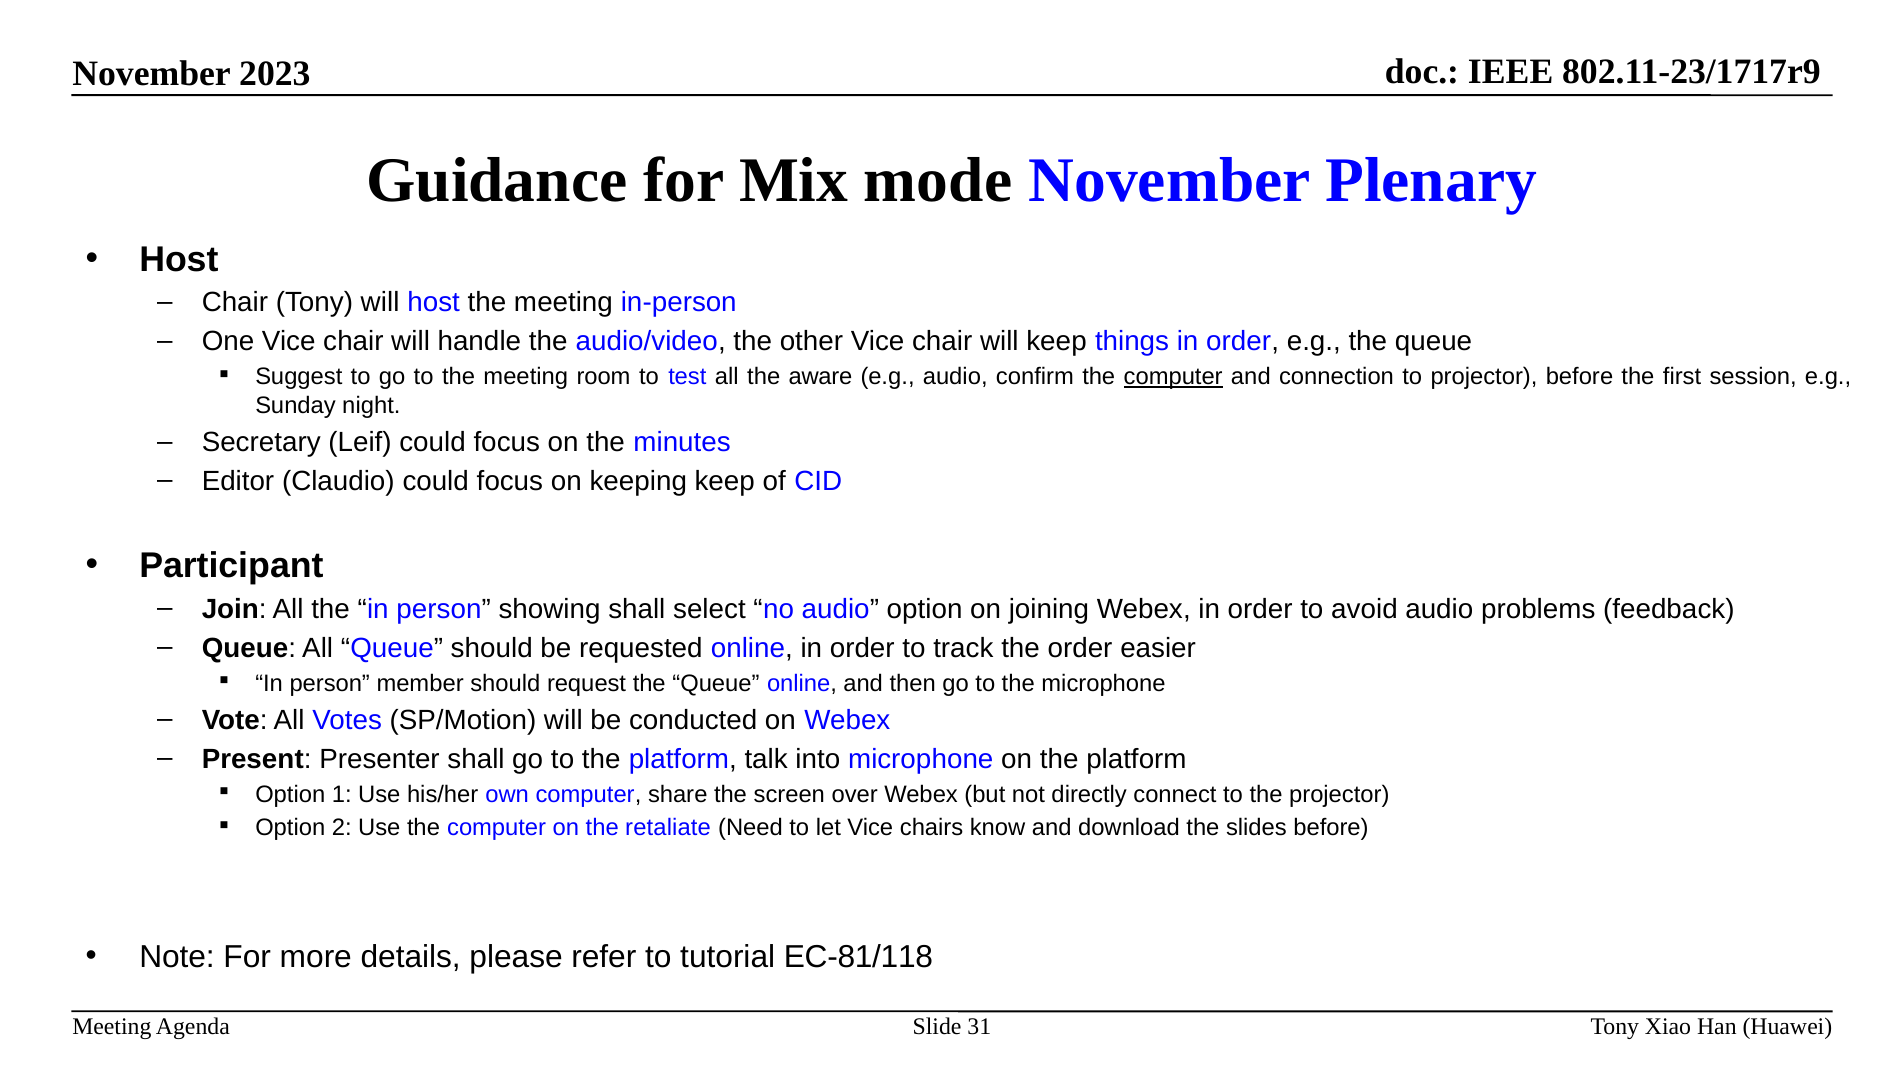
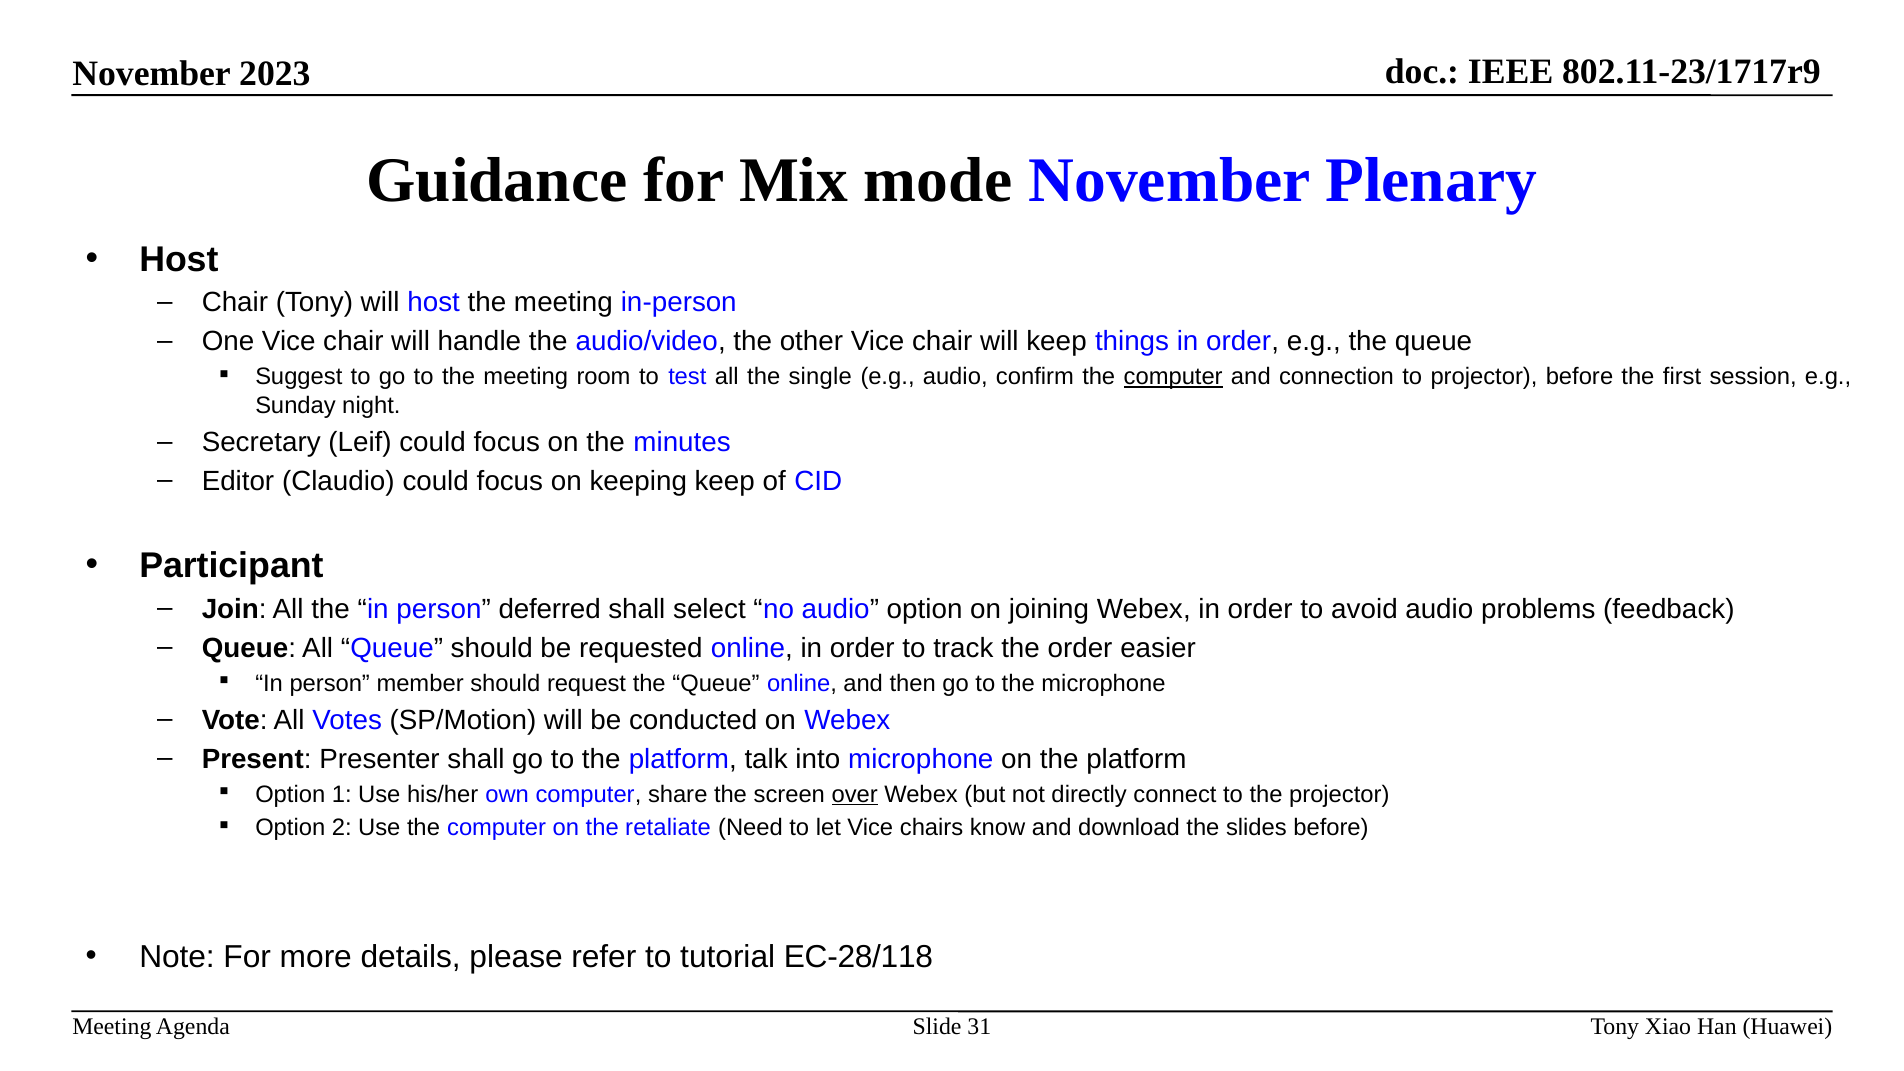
aware: aware -> single (820, 377)
showing: showing -> deferred (550, 609)
over underline: none -> present (855, 795)
EC-81/118: EC-81/118 -> EC-28/118 (858, 957)
